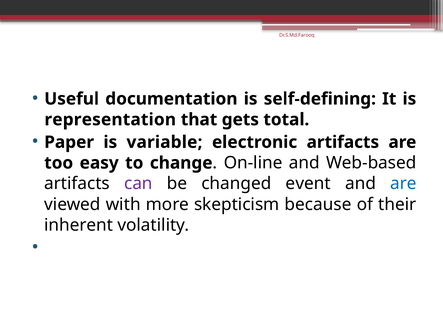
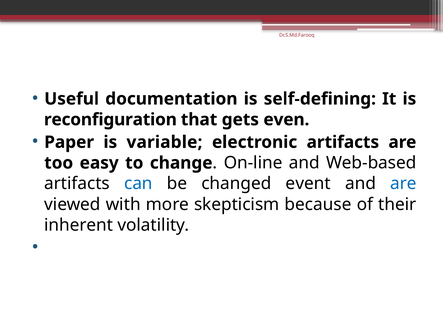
representation: representation -> reconfiguration (110, 119)
total: total -> even (286, 119)
can colour: purple -> blue (138, 183)
